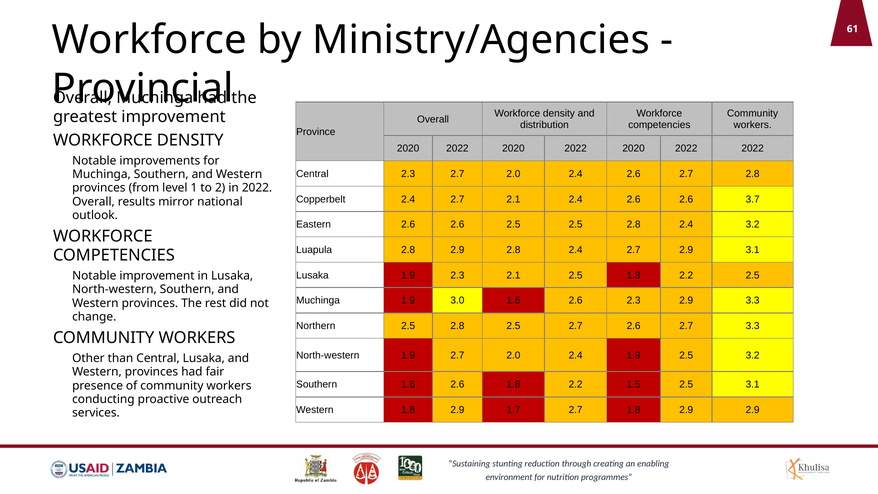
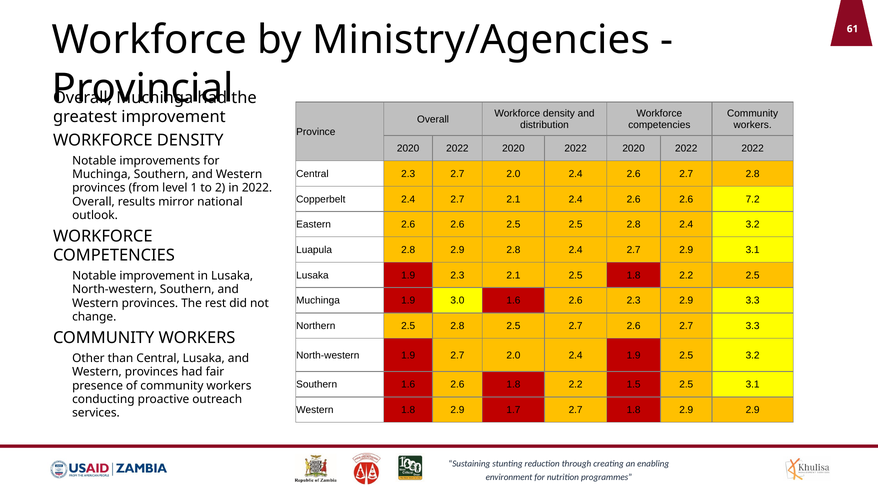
3.7: 3.7 -> 7.2 (753, 199)
